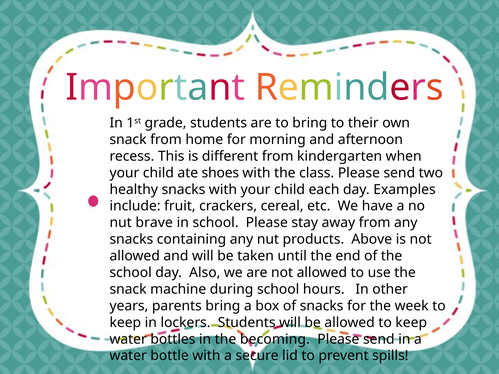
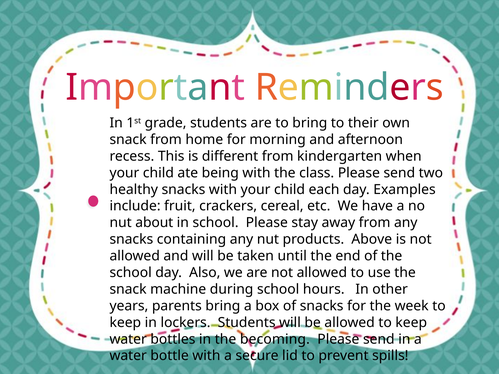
shoes: shoes -> being (220, 173)
brave: brave -> about (154, 223)
